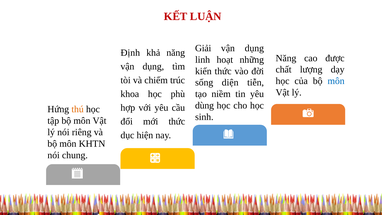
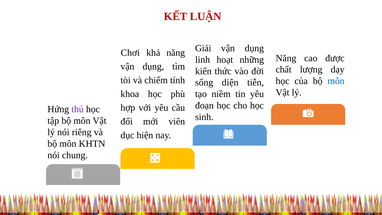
Định: Định -> Chơi (130, 53)
trúc: trúc -> tính (178, 80)
dùng: dùng -> đoạn (204, 105)
thú colour: orange -> purple (78, 109)
mới thức: thức -> viên (177, 121)
